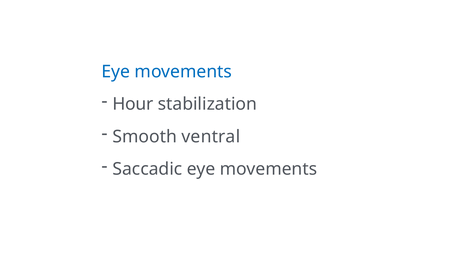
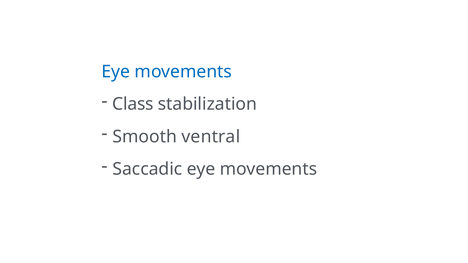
Hour: Hour -> Class (133, 104)
